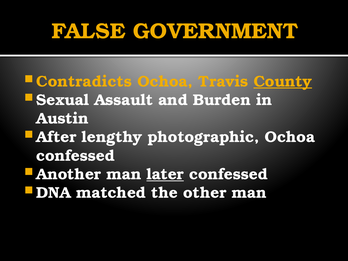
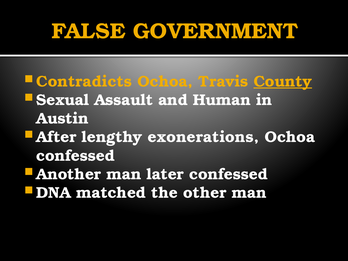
Burden: Burden -> Human (222, 100)
photographic: photographic -> exonerations (203, 137)
later underline: present -> none (165, 174)
